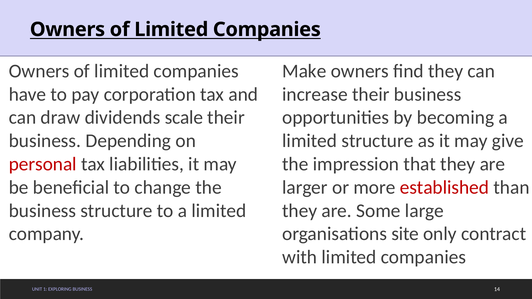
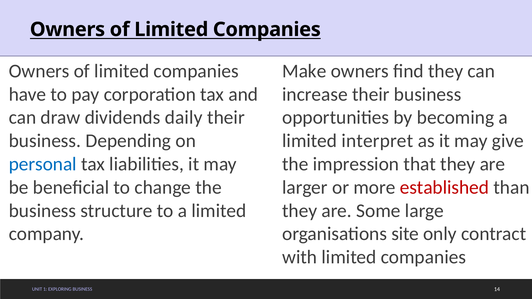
scale: scale -> daily (184, 118)
limited structure: structure -> interpret (377, 141)
personal colour: red -> blue (43, 164)
